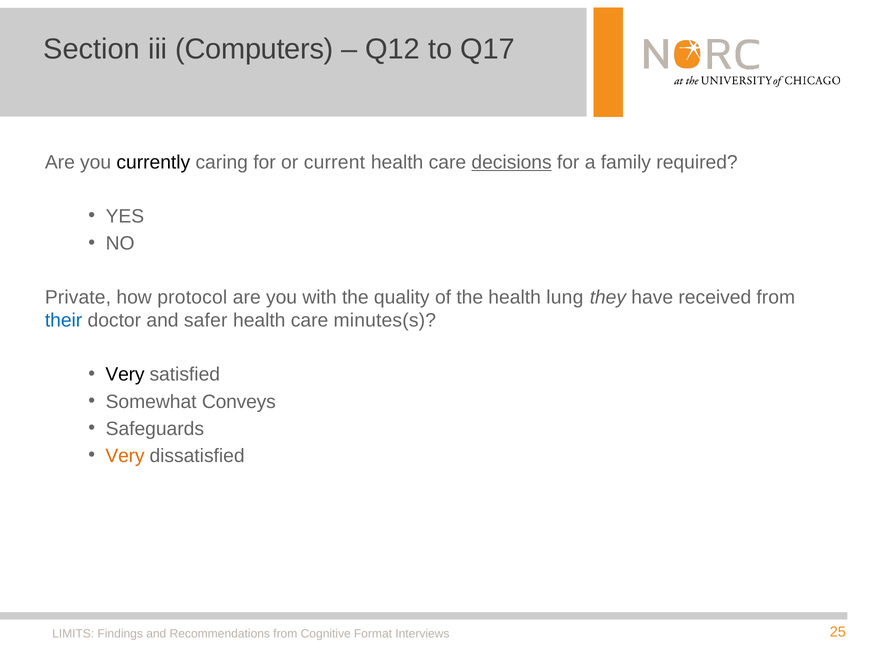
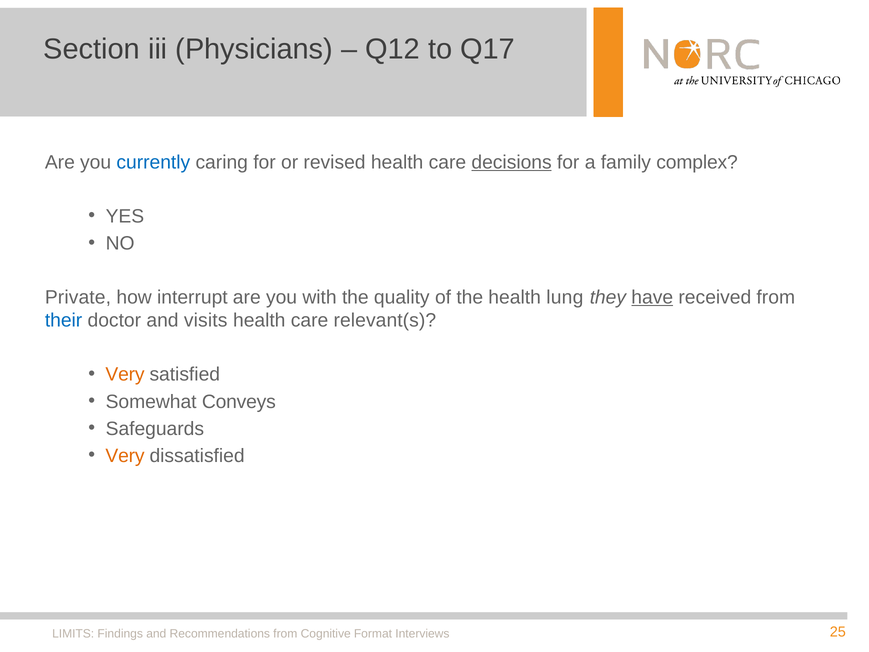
Computers: Computers -> Physicians (254, 49)
currently colour: black -> blue (153, 162)
current: current -> revised (335, 162)
required: required -> complex (697, 162)
protocol: protocol -> interrupt (192, 297)
have underline: none -> present (652, 297)
safer: safer -> visits (206, 320)
minutes(s: minutes(s -> relevant(s (385, 320)
Very colour: black -> orange (125, 374)
